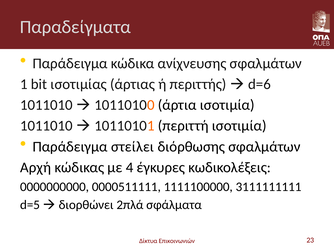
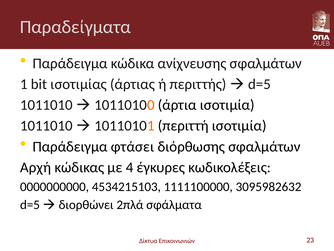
d=6: d=6 -> d=5 (259, 84)
στείλει: στείλει -> φτάσει (133, 146)
0000511111: 0000511111 -> 4534215103 (126, 186)
3111111111: 3111111111 -> 3095982632 (269, 186)
